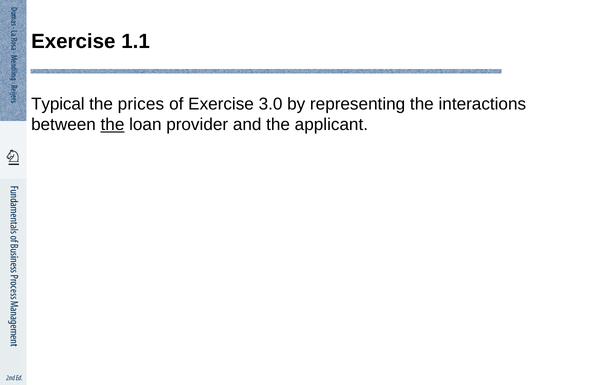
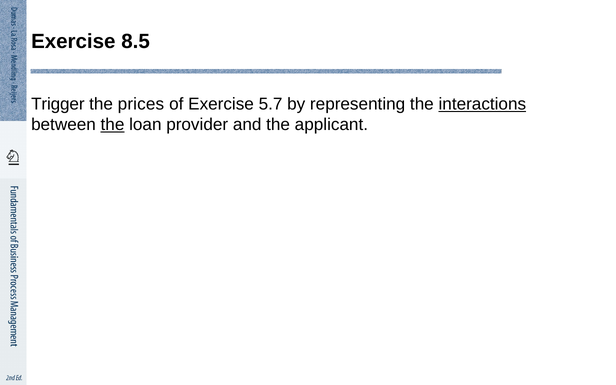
1.1: 1.1 -> 8.5 (136, 41)
Typical: Typical -> Trigger (58, 104)
3.0: 3.0 -> 5.7 (271, 104)
interactions underline: none -> present (482, 104)
